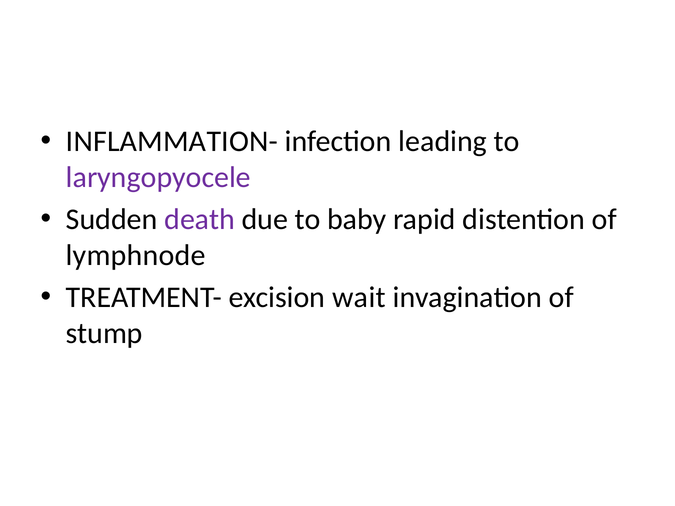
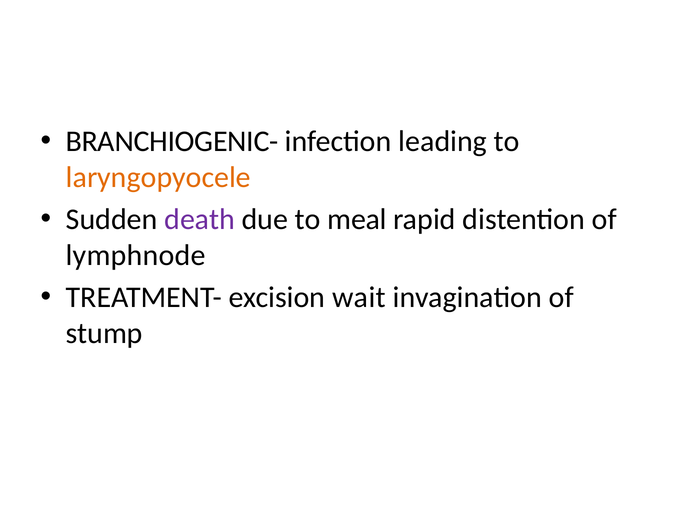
INFLAMMATION-: INFLAMMATION- -> BRANCHIOGENIC- (172, 142)
laryngopyocele colour: purple -> orange (158, 178)
baby: baby -> meal (357, 220)
